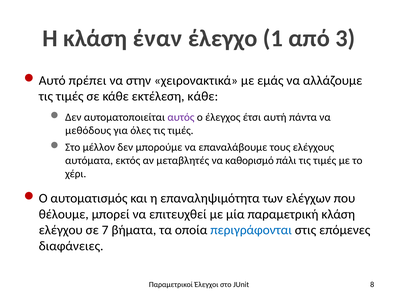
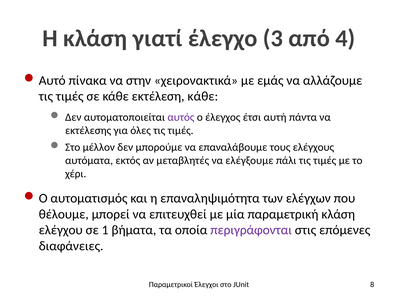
έναν: έναν -> γιατί (158, 39)
1: 1 -> 3 (273, 39)
3: 3 -> 4 (345, 39)
πρέπει: πρέπει -> πίνακα (88, 81)
μεθόδους: μεθόδους -> εκτέλεσης (88, 131)
καθορισμό: καθορισμό -> ελέγξουμε (249, 161)
7: 7 -> 1 (105, 230)
περιγράφονται colour: blue -> purple (251, 230)
